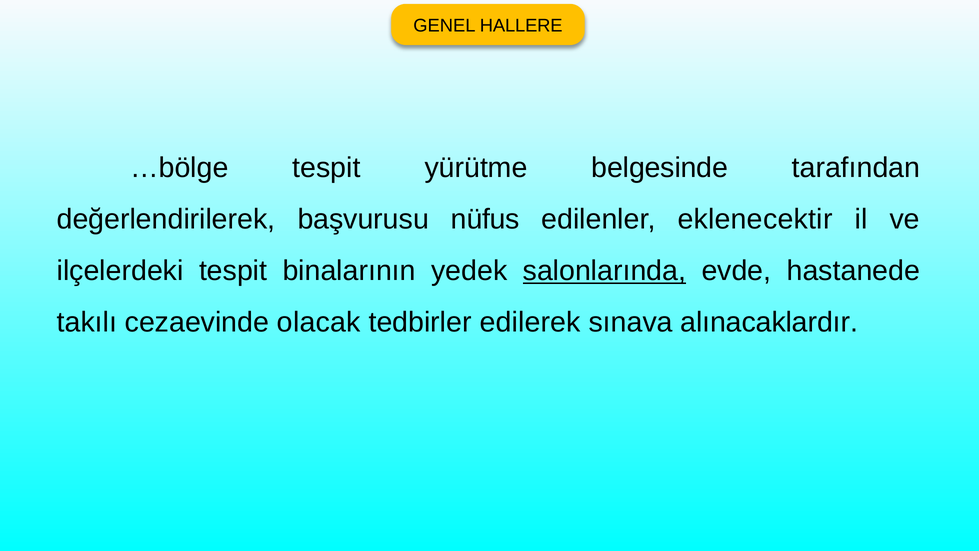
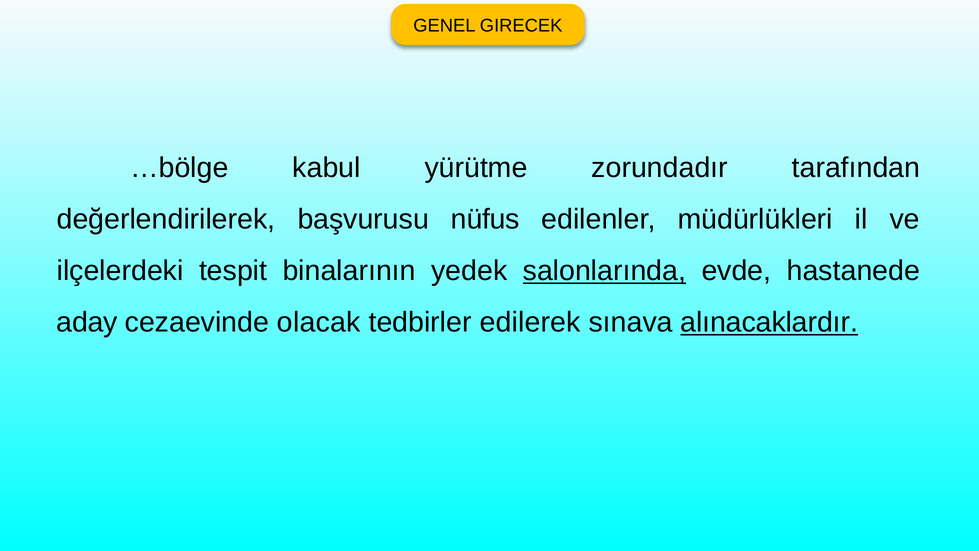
HALLERE: HALLERE -> GIRECEK (521, 26)
…bölge tespit: tespit -> kabul (327, 168)
belgesinde: belgesinde -> zorundadır (660, 168)
eklenecektir: eklenecektir -> müdürlükleri (755, 219)
takılı: takılı -> aday (87, 322)
alınacaklardır underline: none -> present (769, 322)
